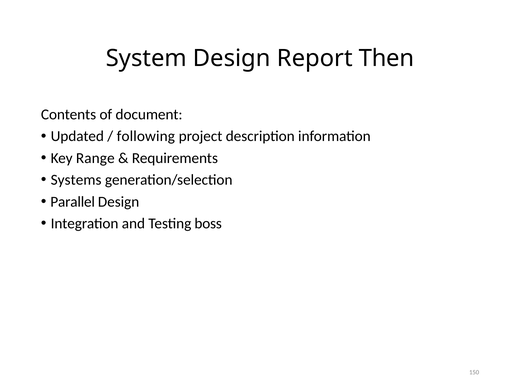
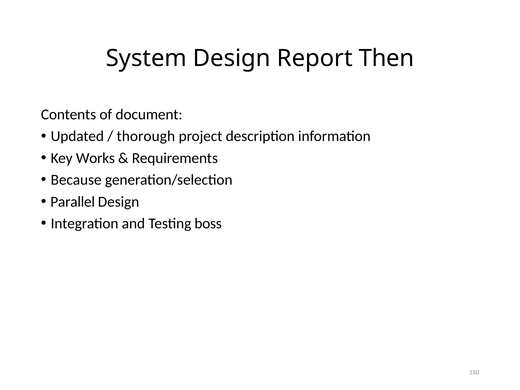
following: following -> thorough (146, 136)
Range: Range -> Works (95, 158)
Systems: Systems -> Because (76, 180)
